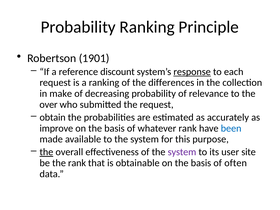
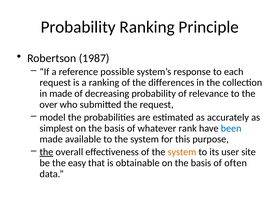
1901: 1901 -> 1987 (94, 58)
discount: discount -> possible (117, 72)
response underline: present -> none (192, 72)
in make: make -> made (61, 94)
obtain: obtain -> model (53, 117)
improve: improve -> simplest (56, 128)
system colour: purple -> orange (182, 152)
the rank: rank -> easy (77, 163)
